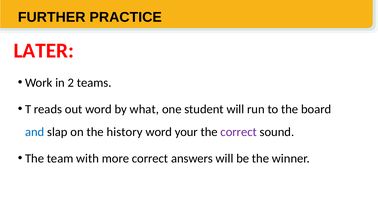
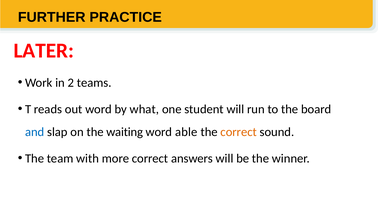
history: history -> waiting (125, 132)
your: your -> able (186, 132)
correct colour: purple -> orange (239, 132)
